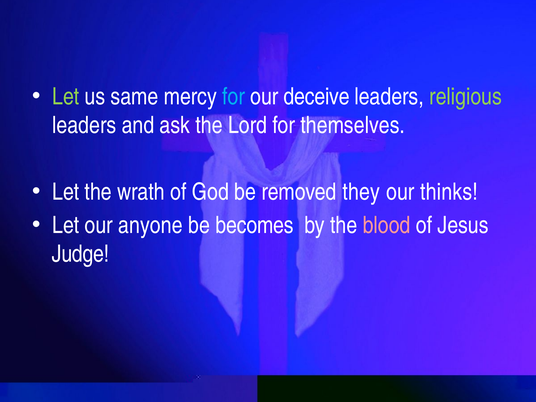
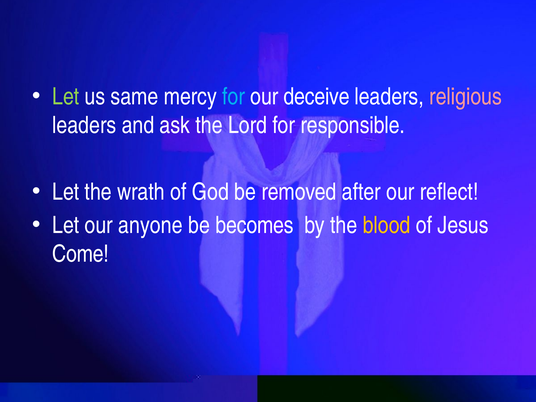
religious colour: light green -> pink (466, 97)
themselves: themselves -> responsible (353, 125)
they: they -> after (361, 192)
thinks: thinks -> reflect (449, 192)
blood colour: pink -> yellow (387, 225)
Judge: Judge -> Come (81, 254)
